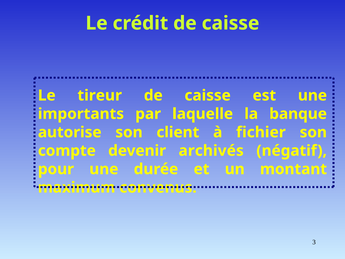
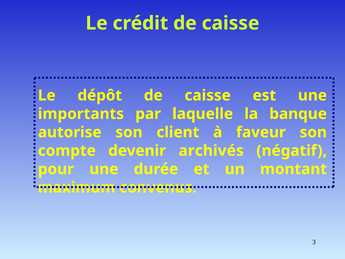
tireur: tireur -> dépôt (100, 95)
fichier: fichier -> faveur (261, 132)
